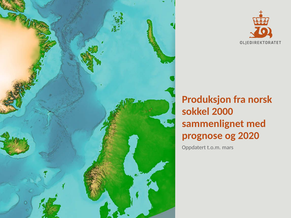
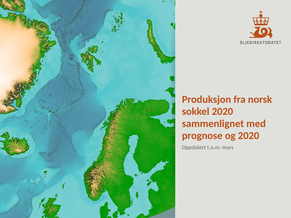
sokkel 2000: 2000 -> 2020 (222, 112)
